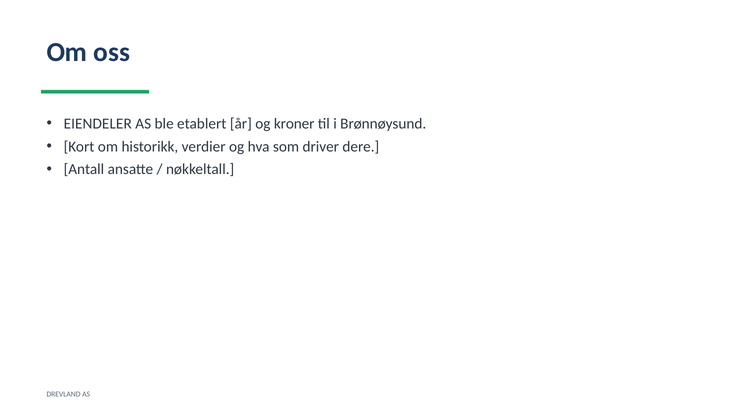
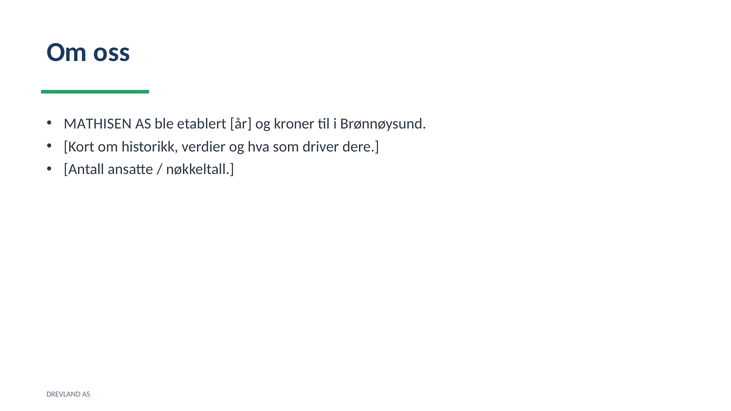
EIENDELER: EIENDELER -> MATHISEN (98, 124)
